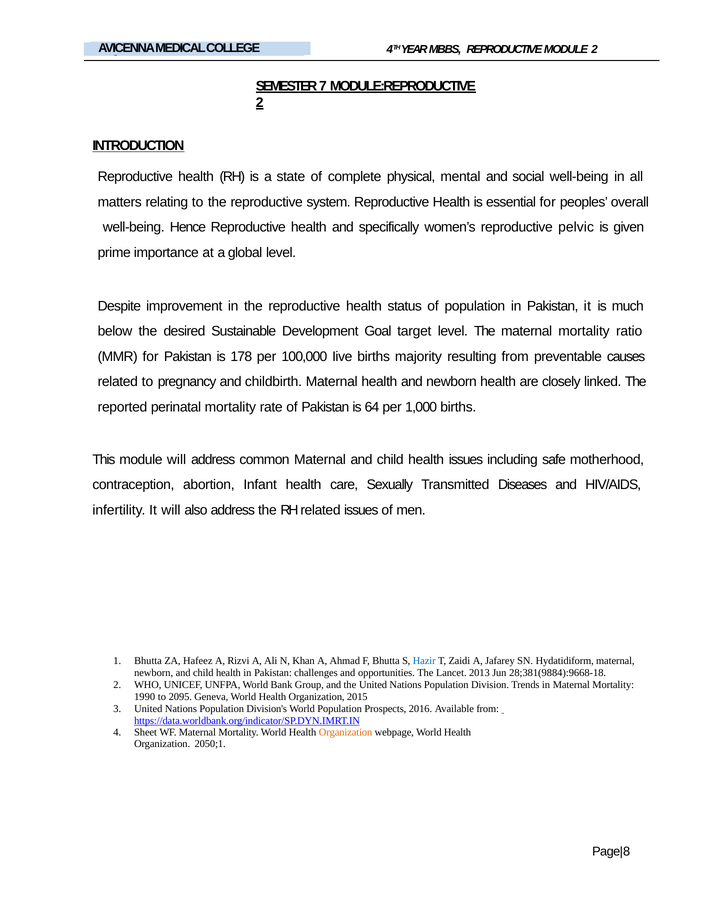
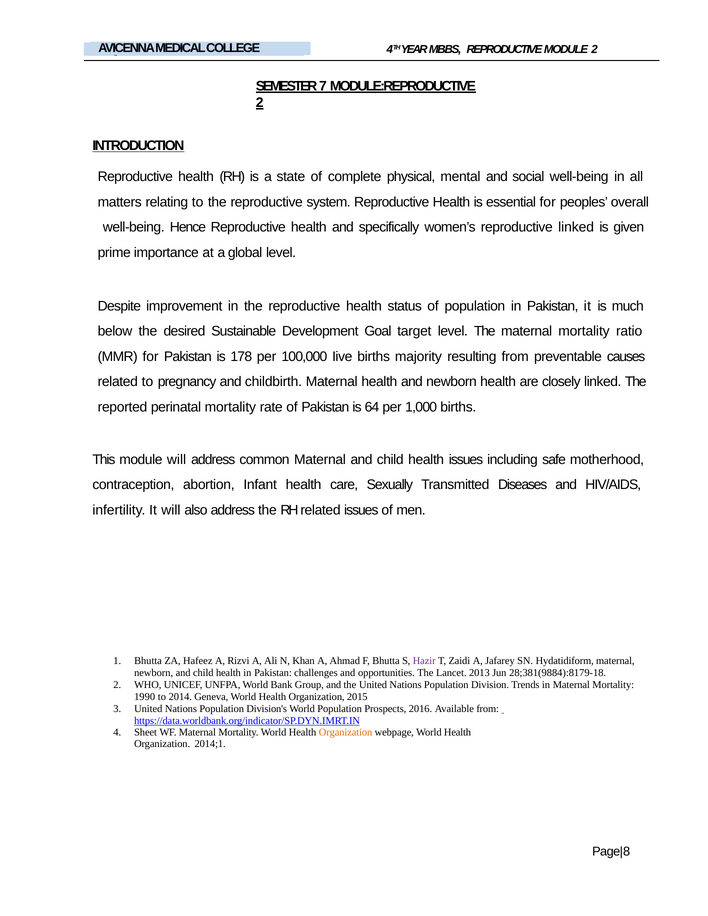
reproductive pelvic: pelvic -> linked (576, 227)
Hazir colour: blue -> purple (424, 661)
28;381(9884):9668-18: 28;381(9884):9668-18 -> 28;381(9884):8179-18 (558, 673)
2095: 2095 -> 2014 (180, 697)
2050;1: 2050;1 -> 2014;1 (210, 744)
